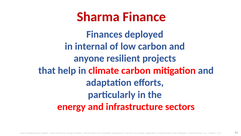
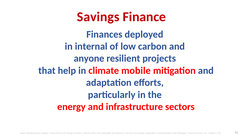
Sharma: Sharma -> Savings (98, 17)
climate carbon: carbon -> mobile (136, 70)
